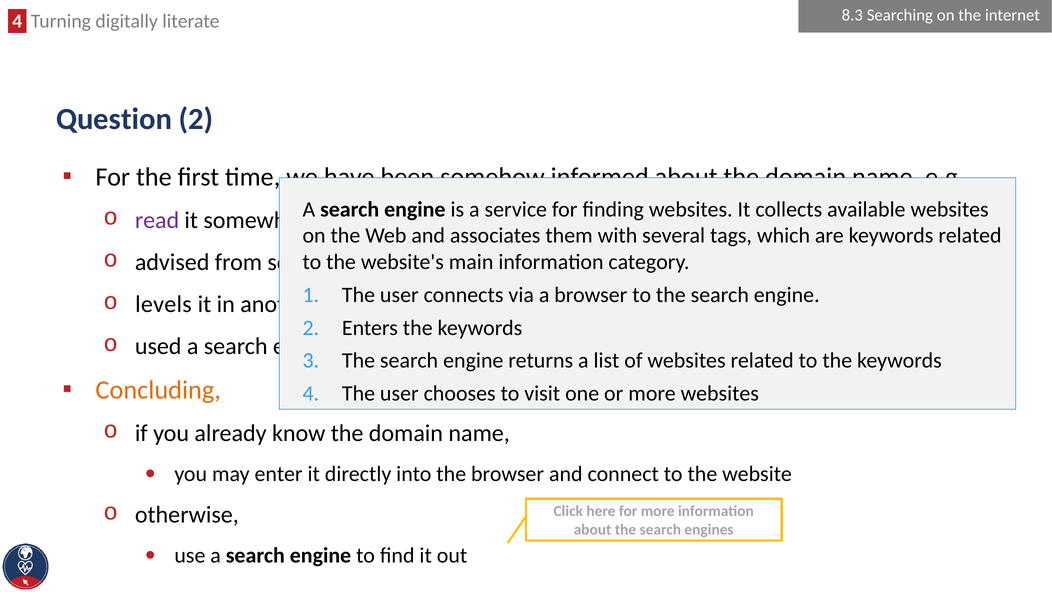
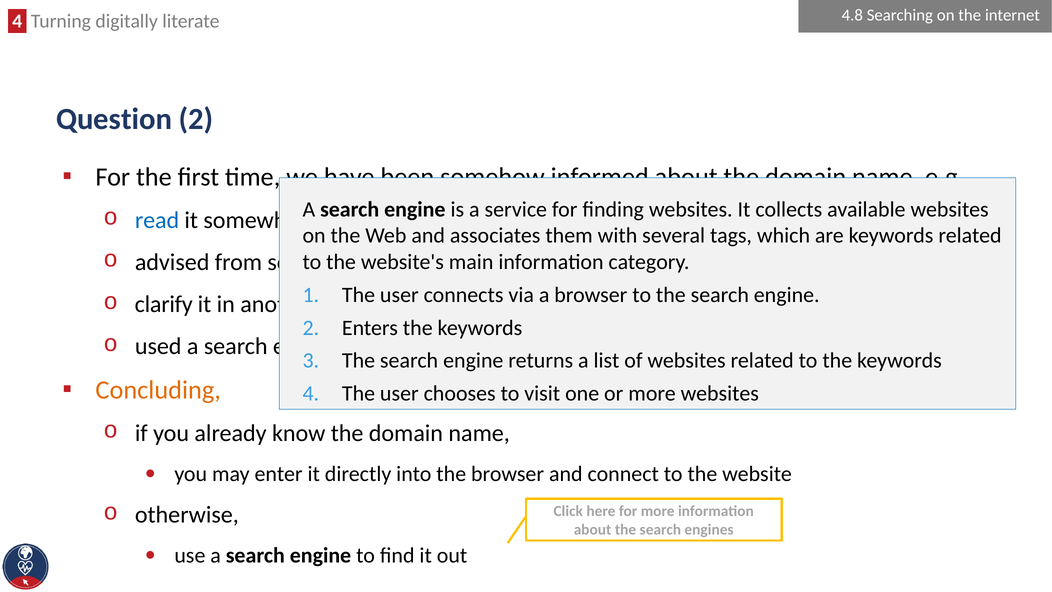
8.3: 8.3 -> 4.8 (852, 15)
read colour: purple -> blue (157, 220)
levels: levels -> clarify (164, 304)
